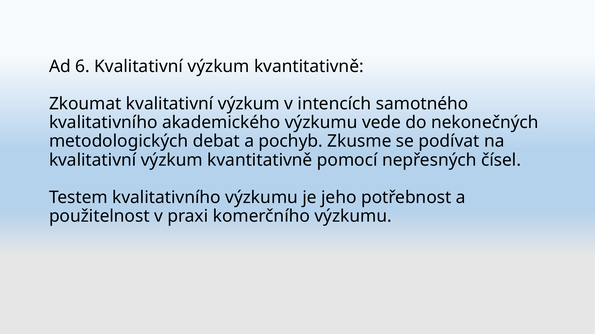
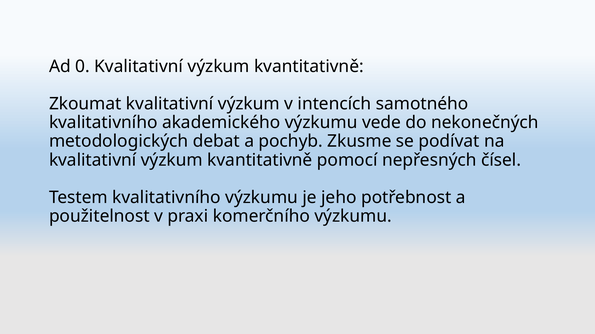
6: 6 -> 0 (82, 67)
